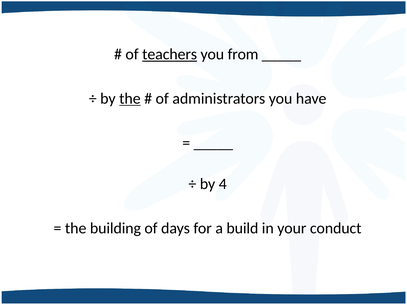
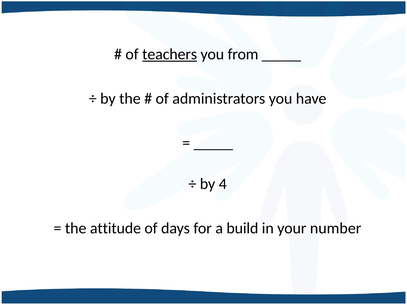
the underline: present -> none (130, 99)
building: building -> attitude (115, 228)
conduct: conduct -> number (336, 228)
